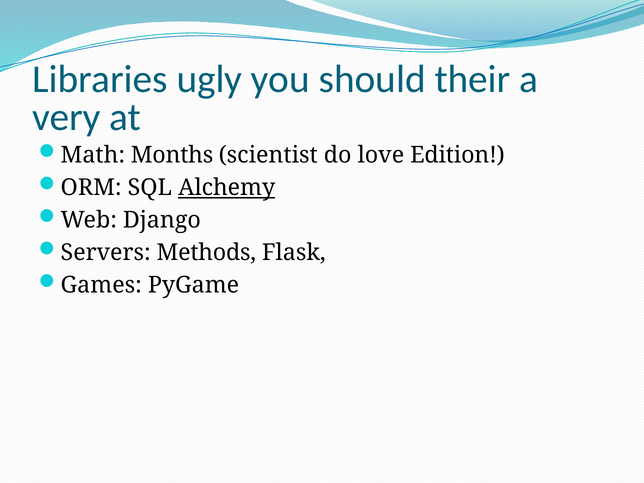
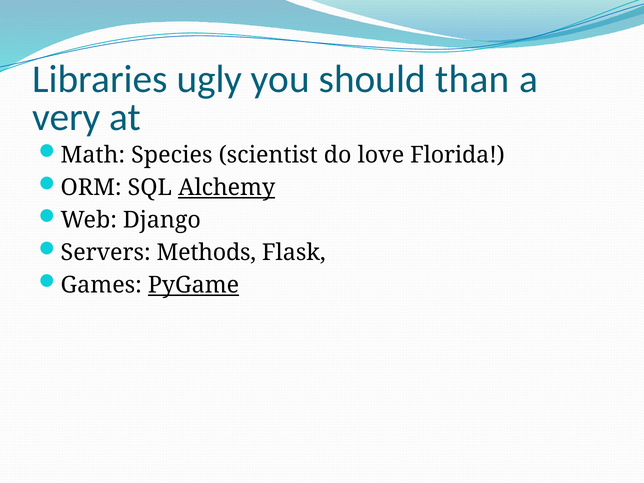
their: their -> than (472, 79)
Months: Months -> Species (172, 155)
Edition: Edition -> Florida (457, 155)
PyGame underline: none -> present (194, 285)
